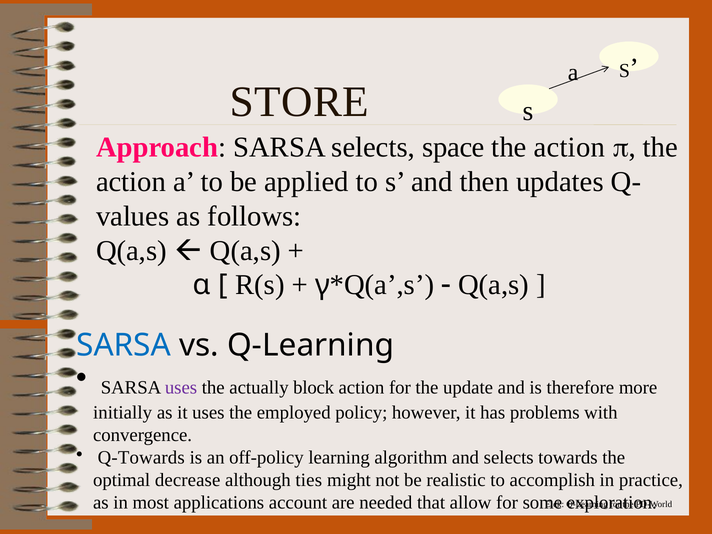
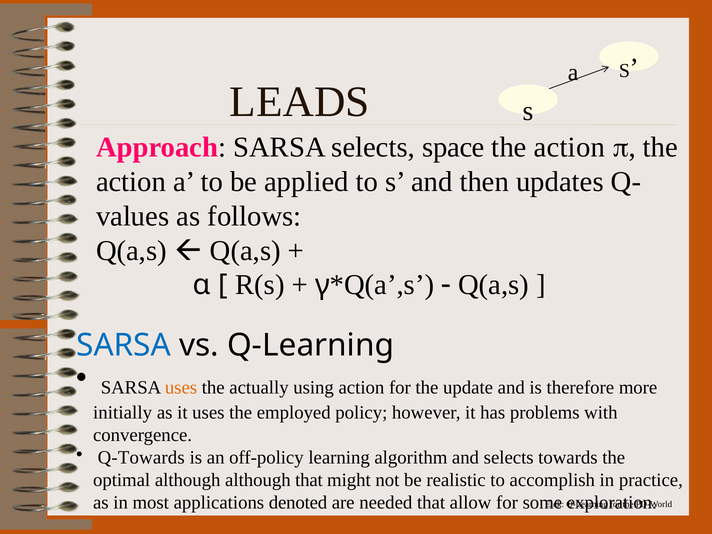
STORE: STORE -> LEADS (300, 102)
uses colour: purple -> orange (181, 387)
block: block -> using (314, 387)
optimal decrease: decrease -> although (188, 480)
although ties: ties -> that (309, 480)
account: account -> denoted (298, 503)
